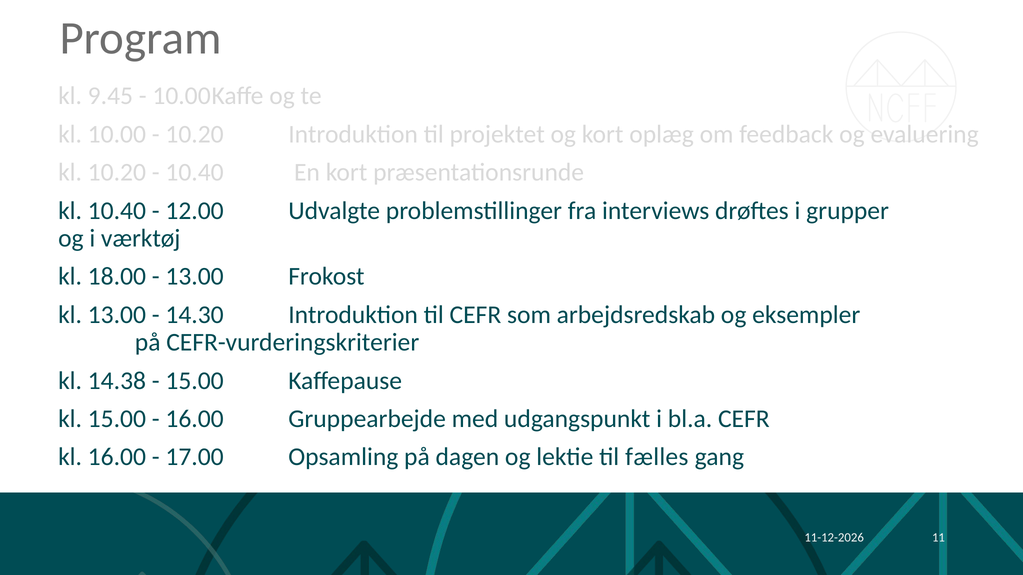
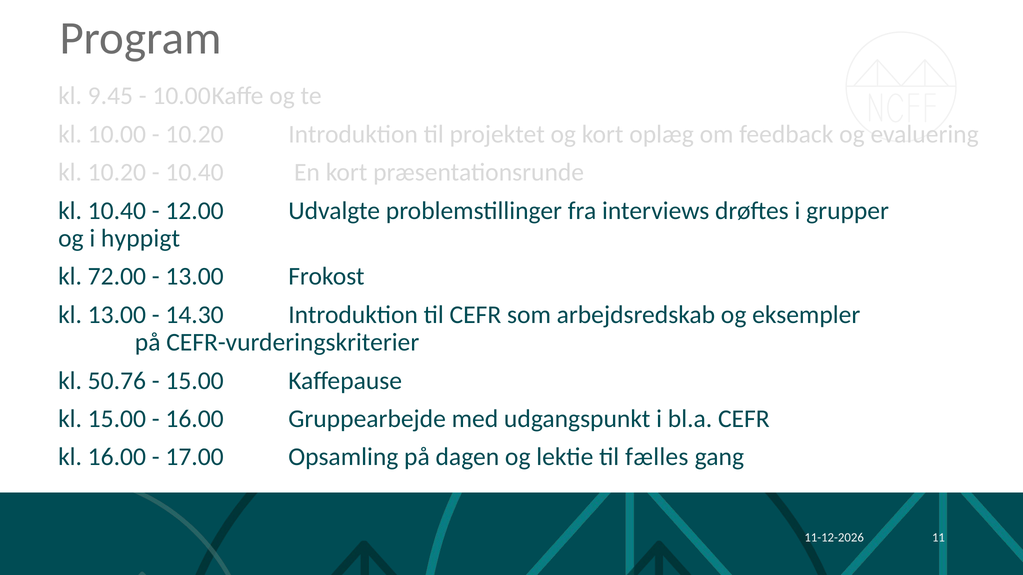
værktøj: værktøj -> hyppigt (141, 238)
18.00: 18.00 -> 72.00 (117, 277)
14.38: 14.38 -> 50.76 (117, 381)
